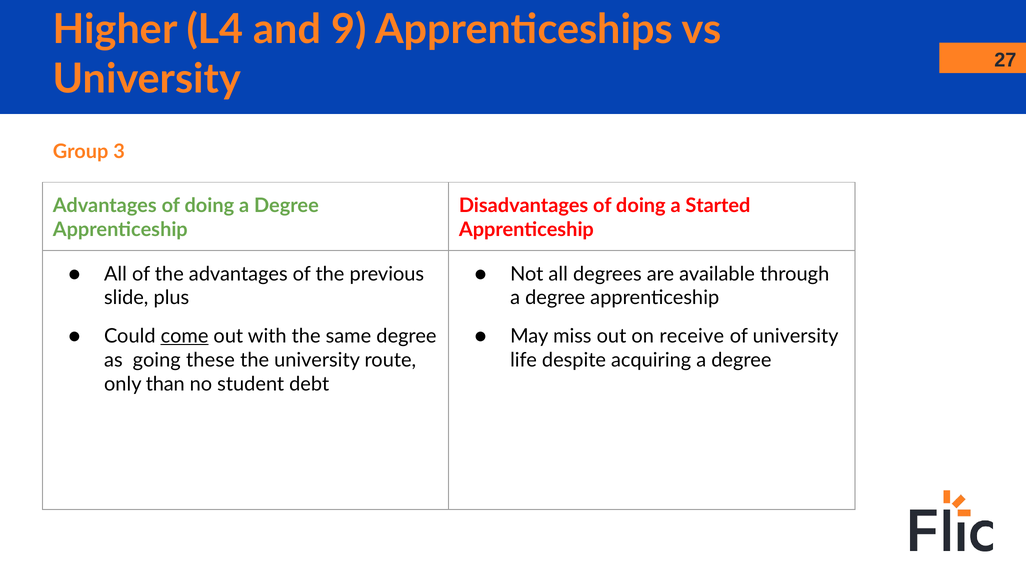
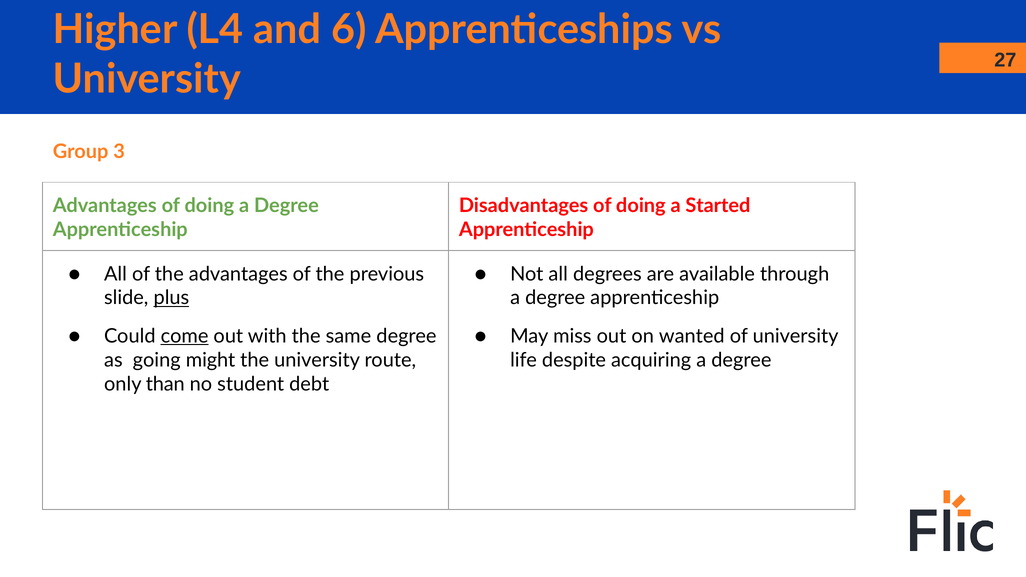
9: 9 -> 6 (349, 29)
plus underline: none -> present (171, 298)
receive: receive -> wanted (692, 336)
these: these -> might (211, 360)
